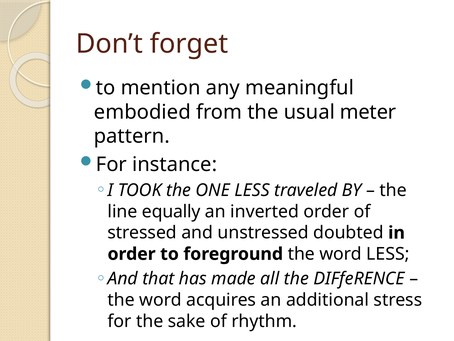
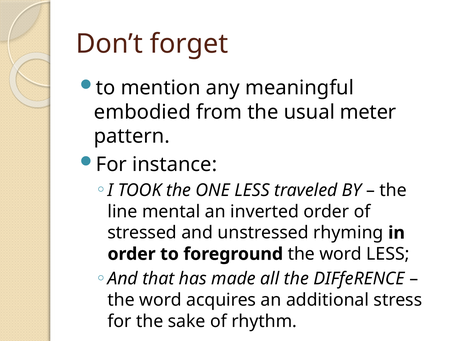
equally: equally -> mental (171, 211)
doubted: doubted -> rhyming (348, 232)
